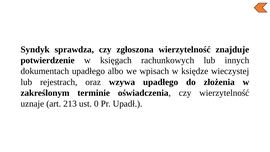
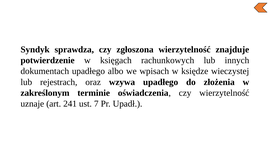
213: 213 -> 241 (70, 104)
0: 0 -> 7 (96, 104)
